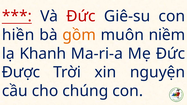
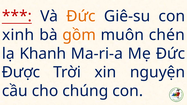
Đức colour: red -> orange (81, 16)
hiền: hiền -> xinh (18, 35)
niềm: niềm -> chén (167, 35)
